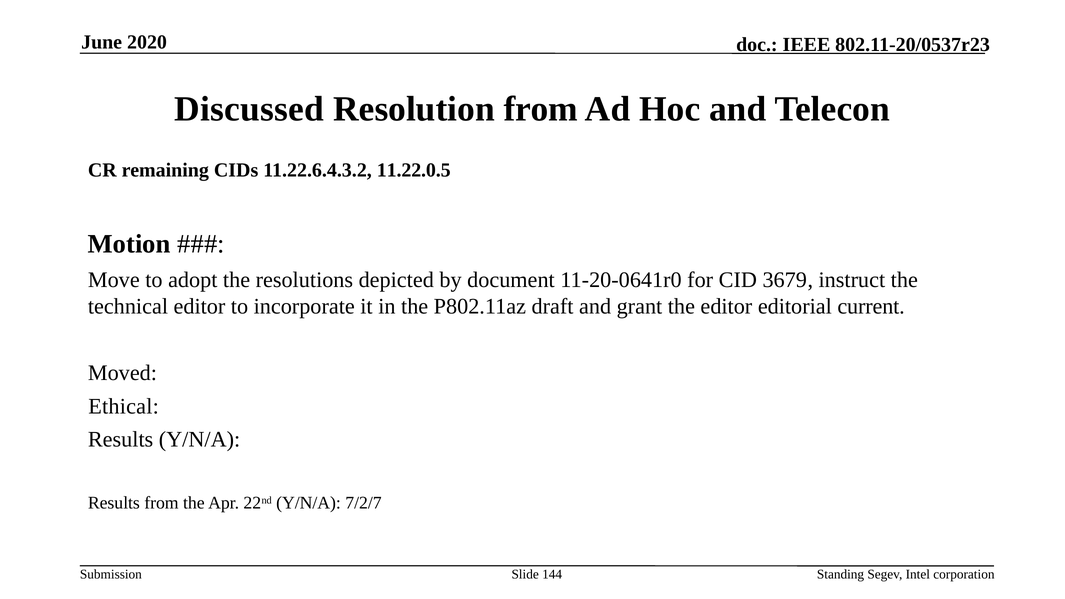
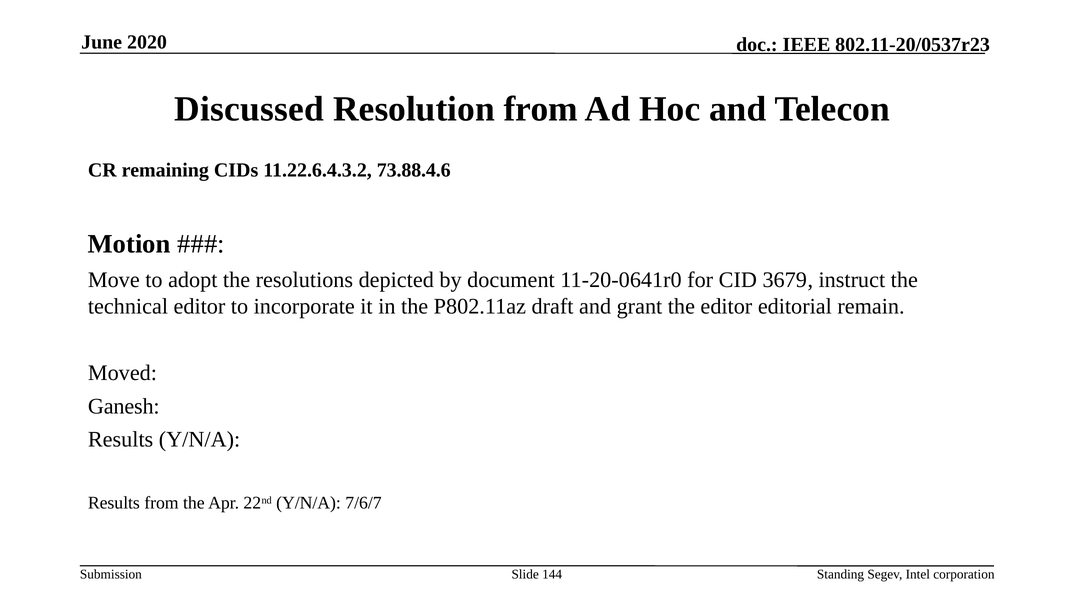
11.22.0.5: 11.22.0.5 -> 73.88.4.6 (414, 170)
current: current -> remain (871, 306)
Ethical: Ethical -> Ganesh (124, 406)
7/2/7: 7/2/7 -> 7/6/7 (363, 503)
